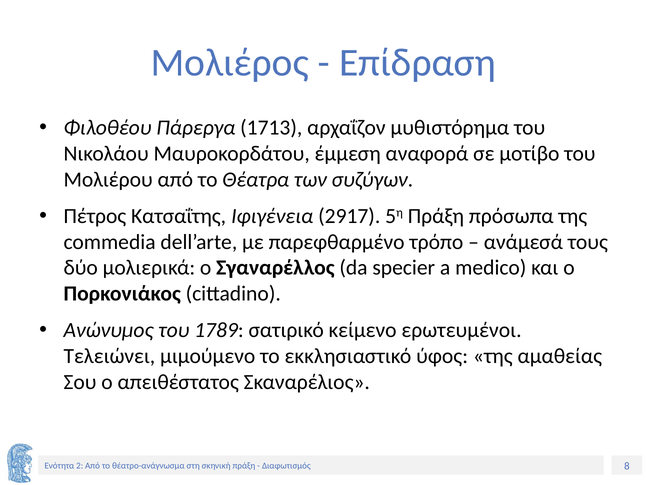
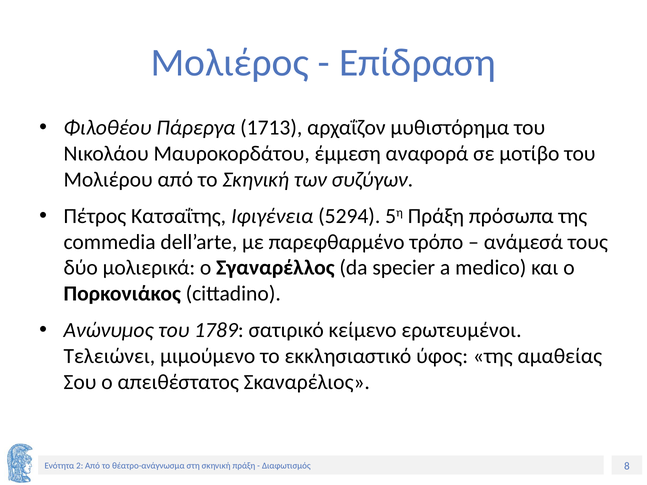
το Θέατρα: Θέατρα -> Σκηνική (256, 180)
2917: 2917 -> 5294 (349, 216)
